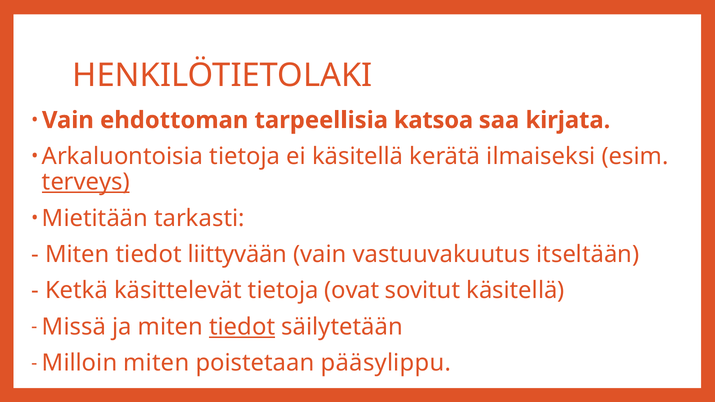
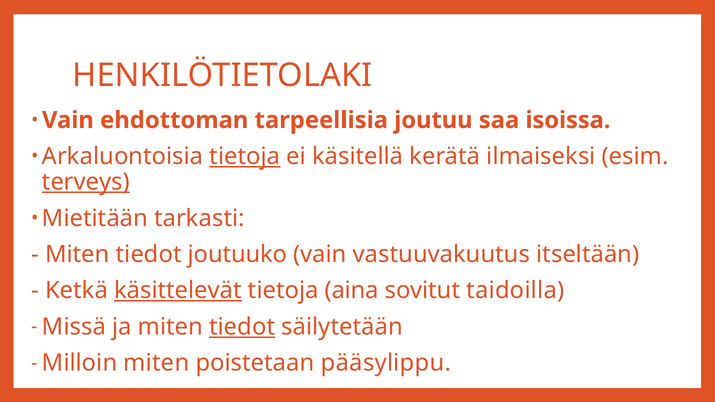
katsoa: katsoa -> joutuu (433, 120)
kirjata: kirjata -> isoissa (568, 120)
tietoja underline: none -> present (245, 156)
liittyvään: liittyvään -> joutuuko (238, 255)
käsittelevät underline: none -> present (178, 291)
ovat: ovat -> aina (352, 291)
sovitut käsitellä: käsitellä -> taidoilla (515, 291)
